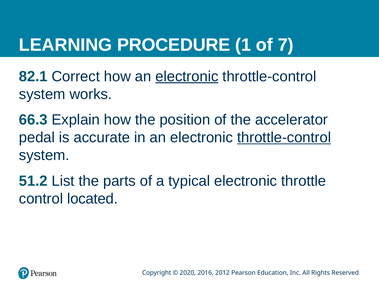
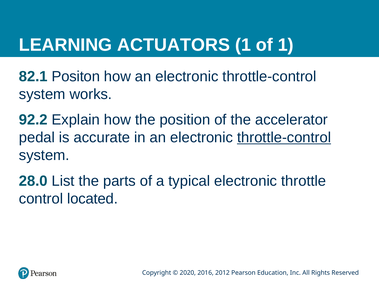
PROCEDURE: PROCEDURE -> ACTUATORS (174, 45)
of 7: 7 -> 1 (286, 45)
Correct: Correct -> Positon (76, 76)
electronic underline: present -> none (187, 76)
66.3: 66.3 -> 92.2 (33, 119)
51.2: 51.2 -> 28.0 (33, 180)
